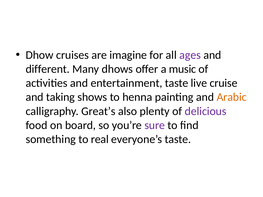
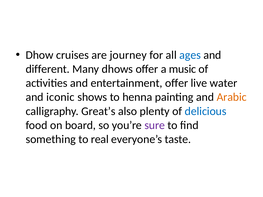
imagine: imagine -> journey (128, 55)
ages colour: purple -> blue (190, 55)
entertainment taste: taste -> offer (177, 83)
cruise: cruise -> water (224, 83)
taking: taking -> iconic (60, 97)
delicious colour: purple -> blue (206, 111)
